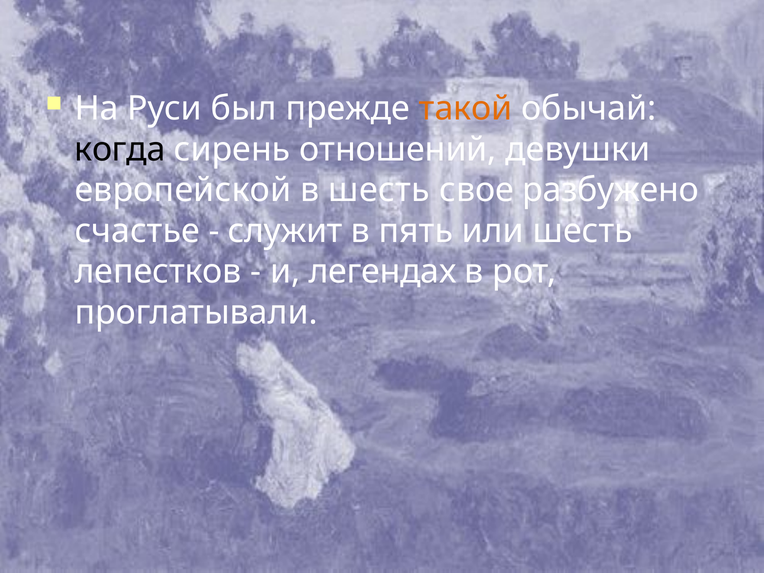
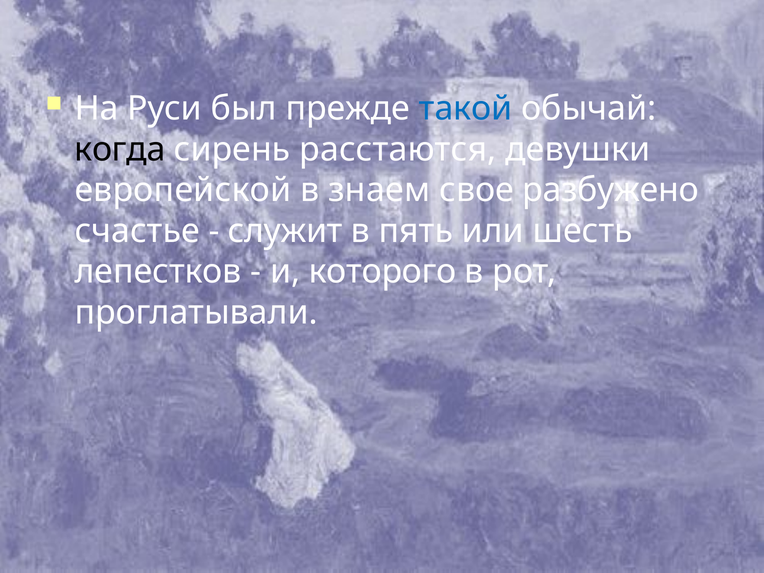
такой colour: orange -> blue (466, 109)
отношений: отношений -> расстаются (398, 149)
в шесть: шесть -> знаем (379, 190)
легендах: легендах -> которого (383, 272)
